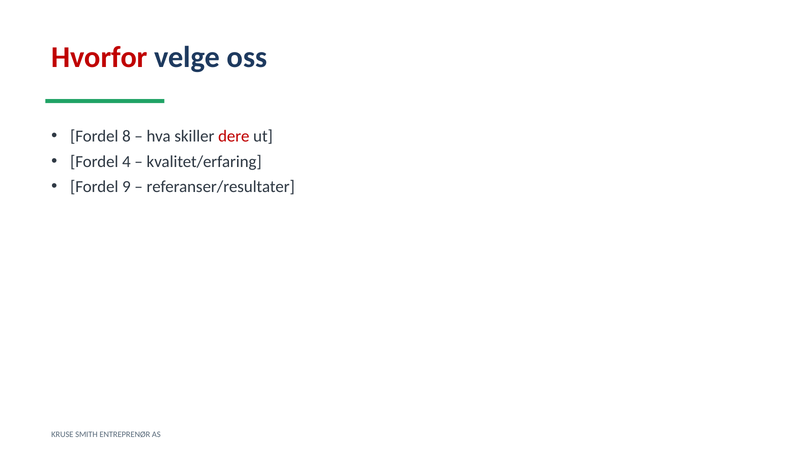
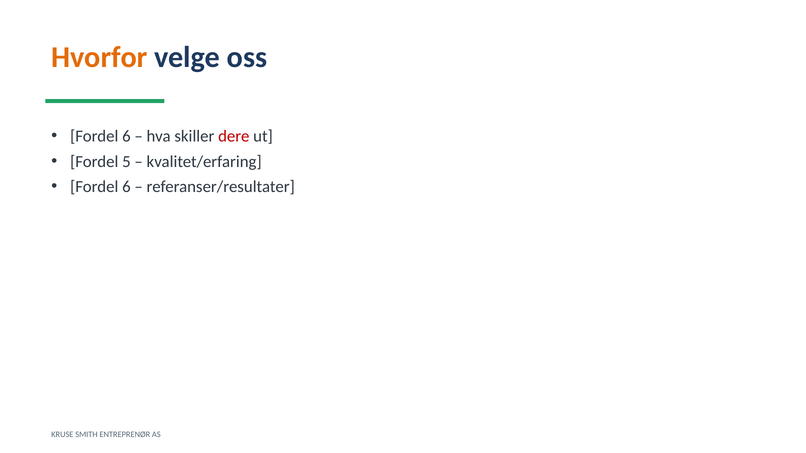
Hvorfor colour: red -> orange (99, 58)
8: 8 -> 6 (126, 137)
4: 4 -> 5 (126, 162)
9: 9 -> 6 (126, 187)
